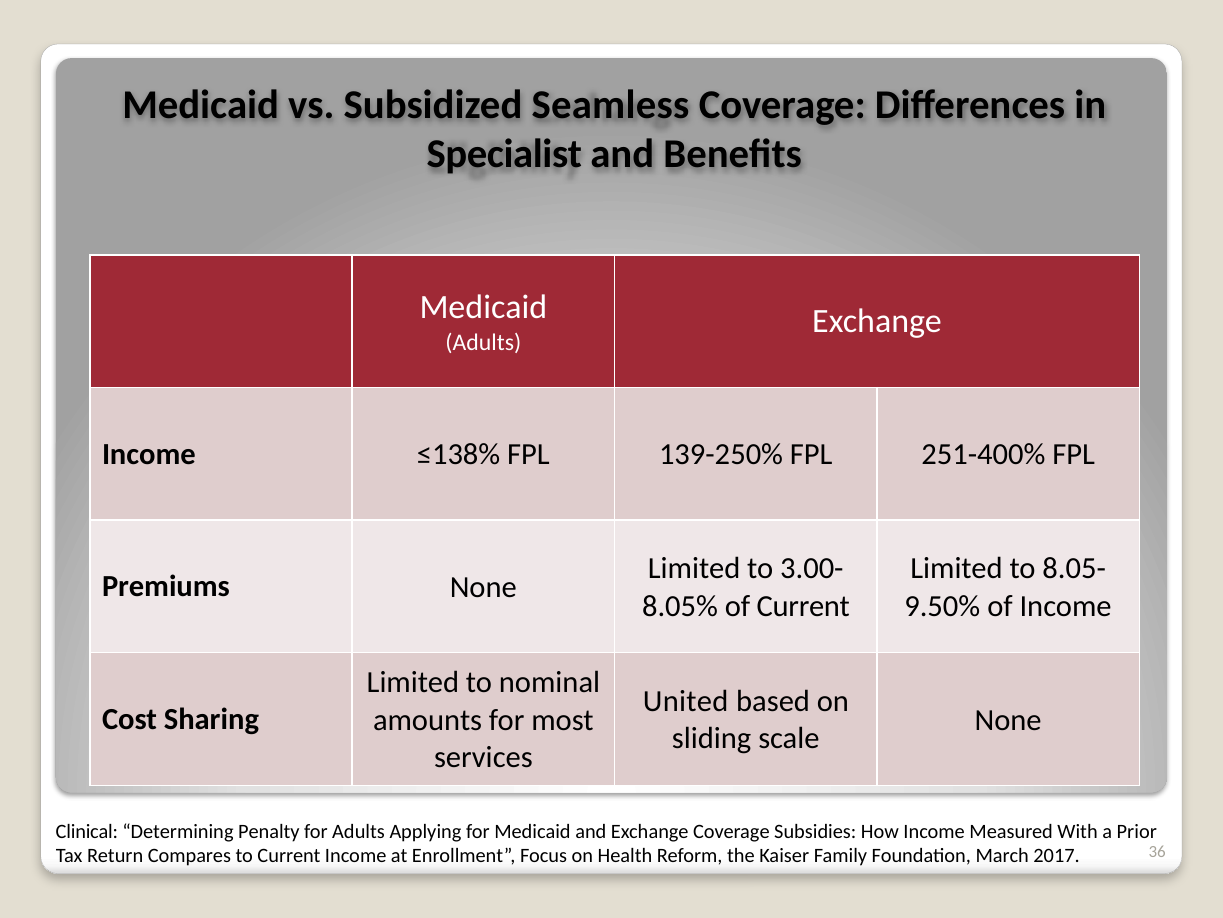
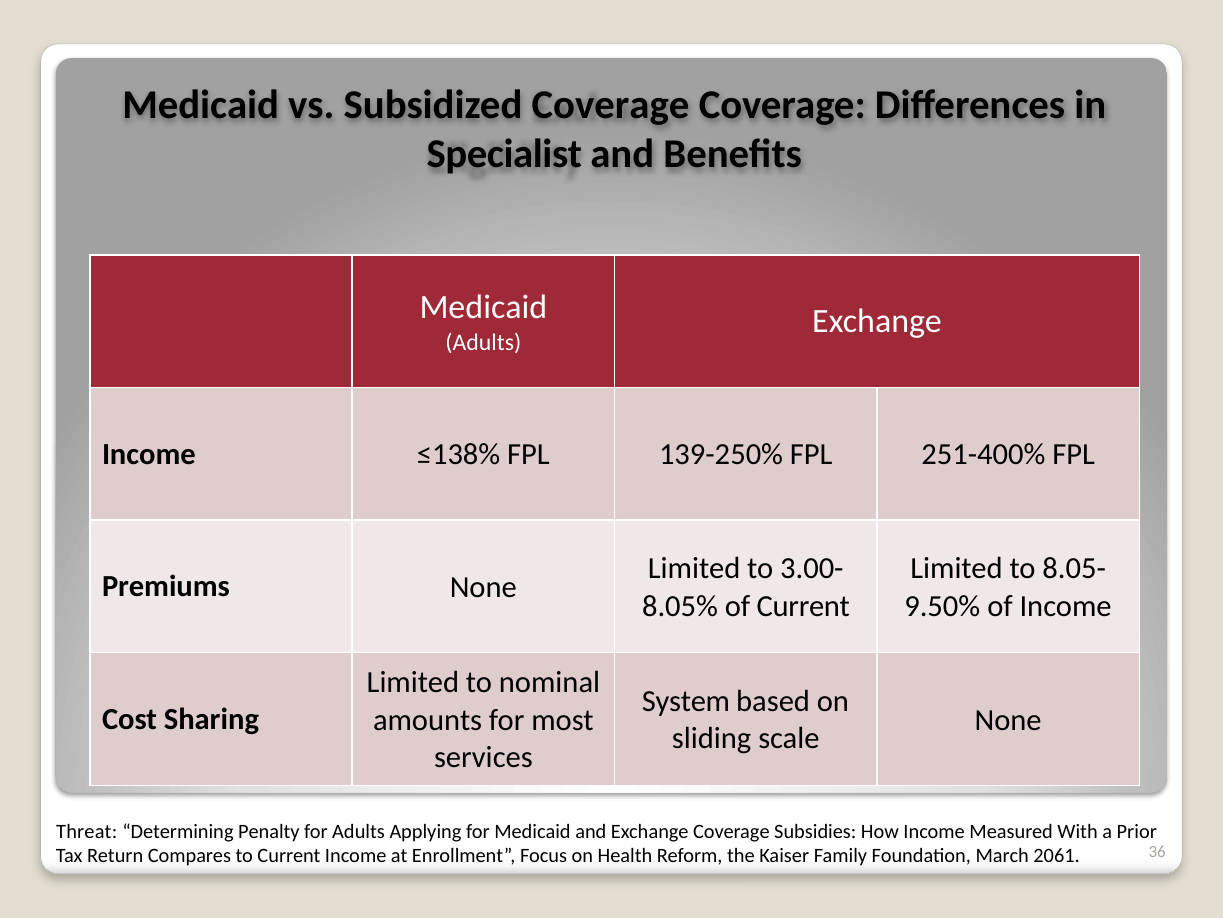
Subsidized Seamless: Seamless -> Coverage (611, 105)
United: United -> System (686, 701)
Clinical: Clinical -> Threat (87, 831)
2017: 2017 -> 2061 (1057, 855)
